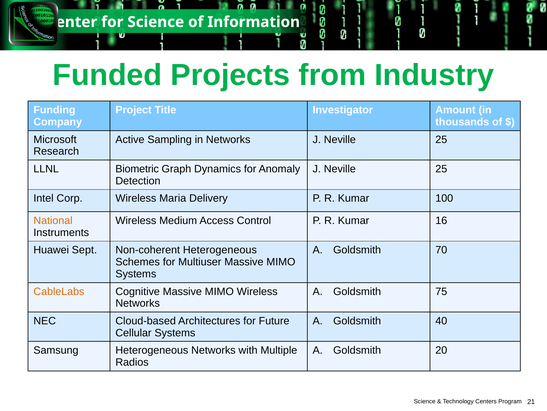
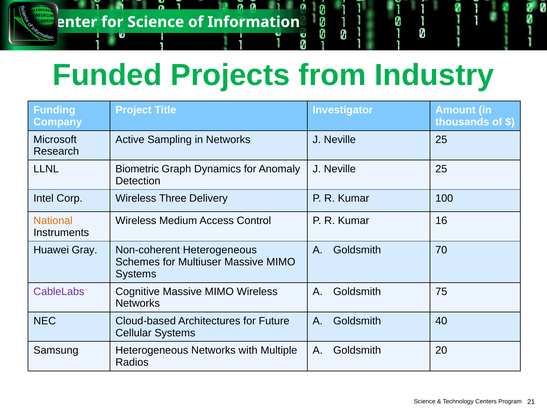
Maria: Maria -> Three (173, 198)
Sept: Sept -> Gray (85, 250)
CableLabs colour: orange -> purple (59, 291)
